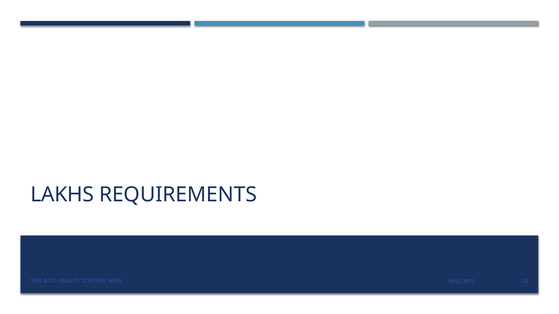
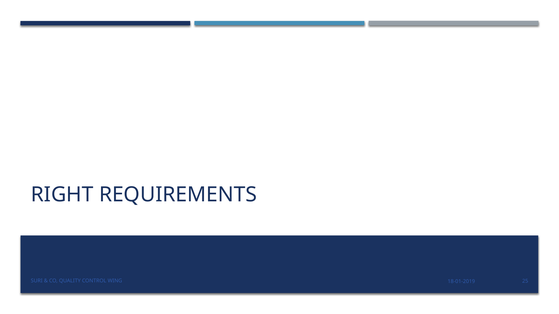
LAKHS: LAKHS -> RIGHT (62, 195)
